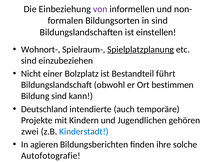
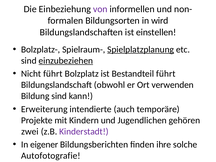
in sind: sind -> wird (160, 21)
Wohnort-: Wohnort- -> Bolzplatz- (41, 49)
einzubeziehen underline: none -> present (66, 61)
Nicht einer: einer -> führt (53, 74)
bestimmen: bestimmen -> verwenden (173, 85)
Deutschland: Deutschland -> Erweiterung (44, 109)
Kinderstadt colour: blue -> purple (84, 131)
agieren: agieren -> eigener (44, 145)
